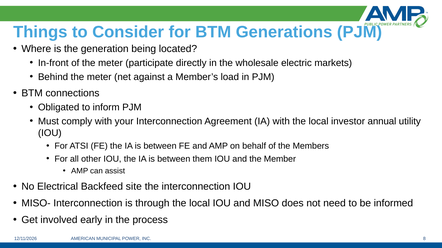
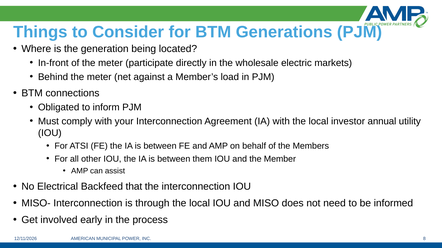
site: site -> that (134, 187)
